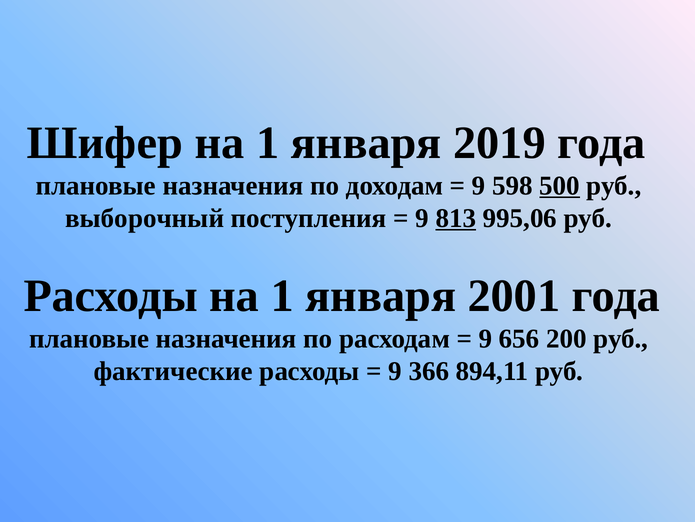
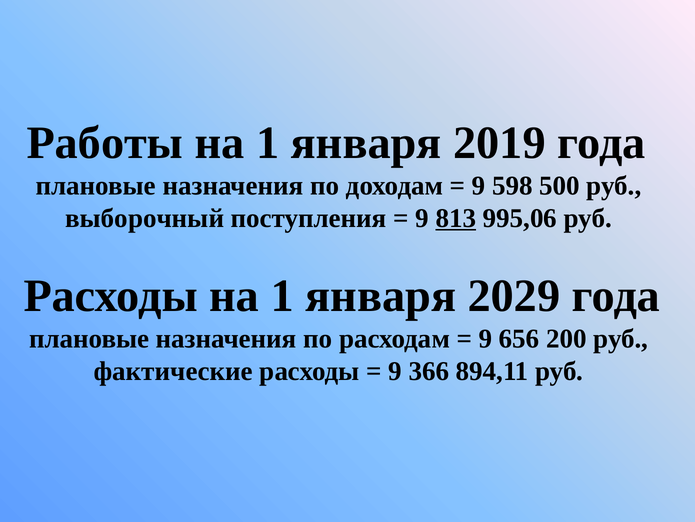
Шифер: Шифер -> Работы (105, 143)
500 underline: present -> none (560, 185)
2001: 2001 -> 2029 (514, 296)
